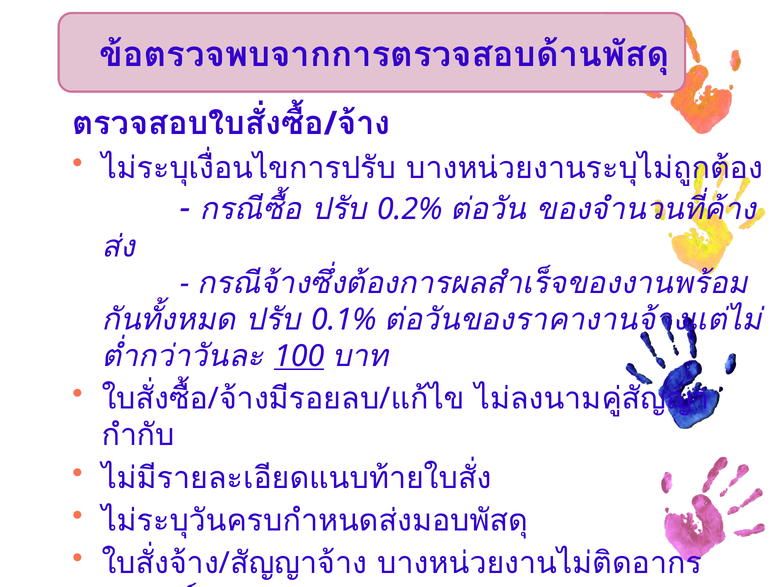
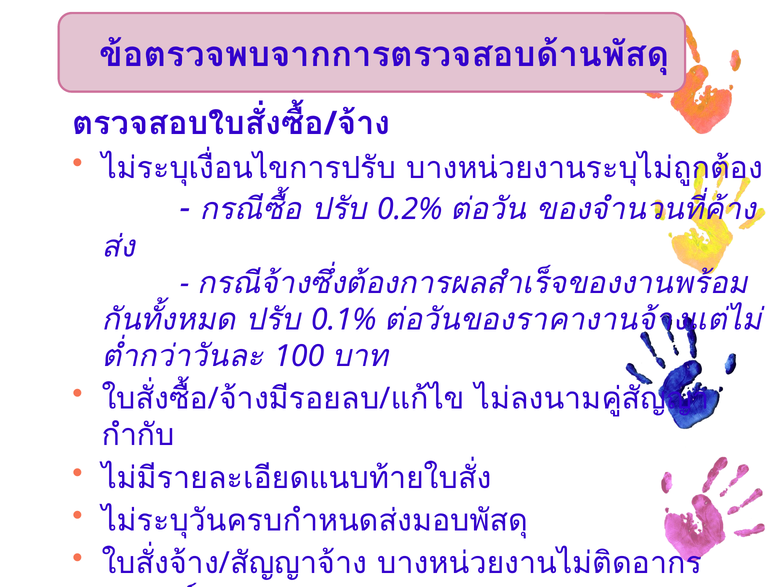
100 underline: present -> none (299, 356)
